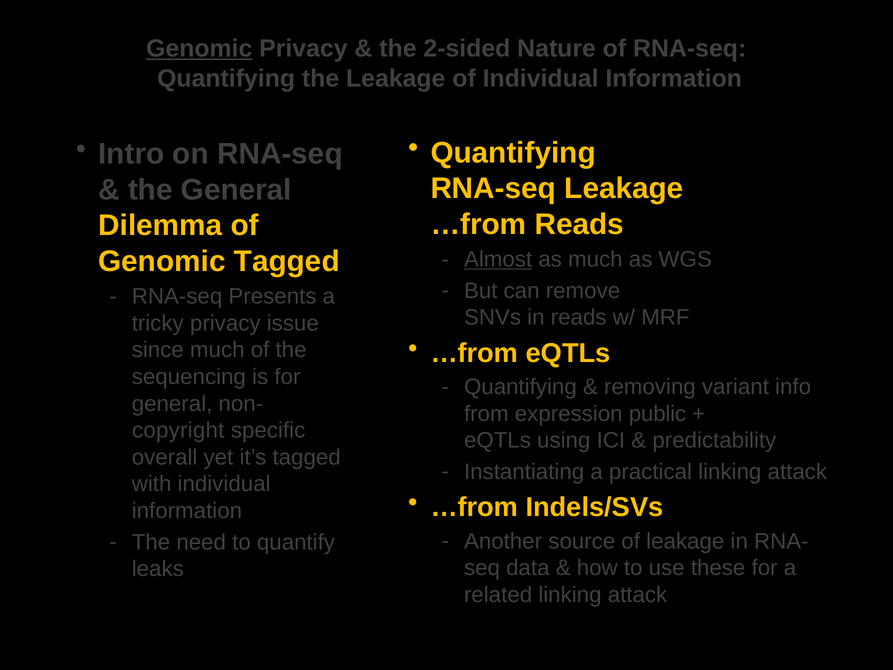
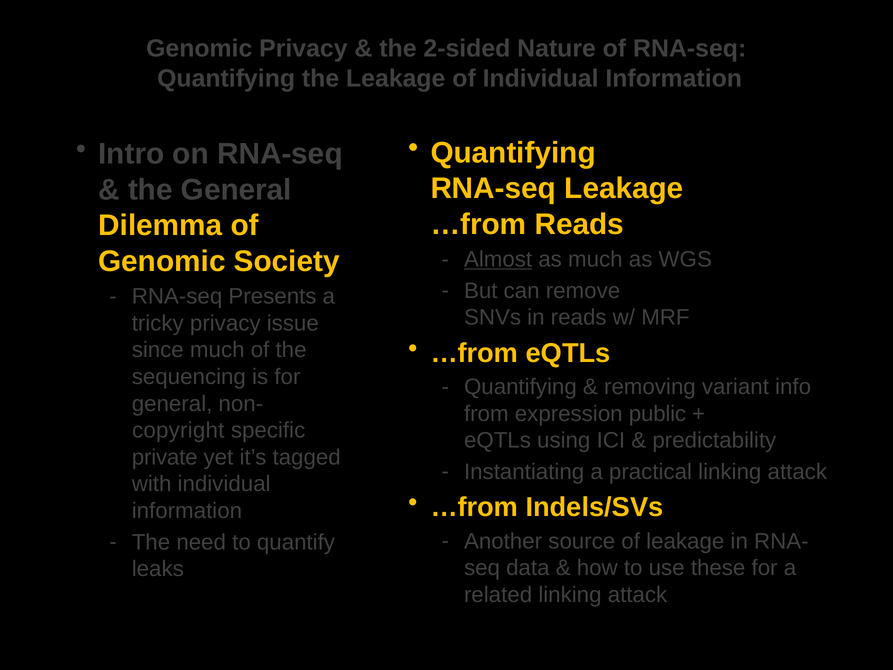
Genomic underline: present -> none (199, 49)
Genomic Tagged: Tagged -> Society (287, 261)
overall: overall -> private (165, 457)
